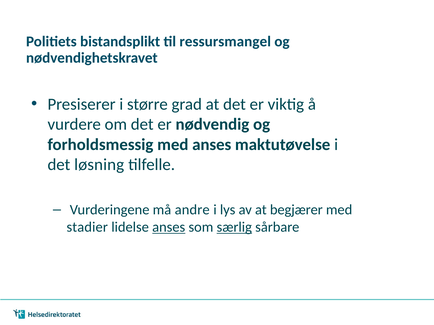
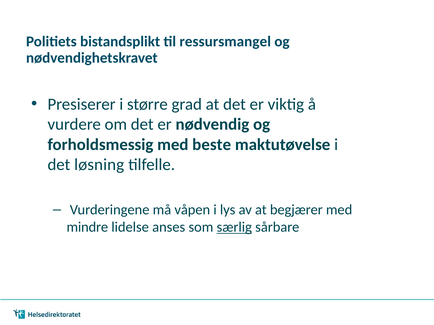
med anses: anses -> beste (212, 145)
andre: andre -> våpen (192, 210)
stadier: stadier -> mindre (87, 227)
anses underline: present -> none (169, 227)
